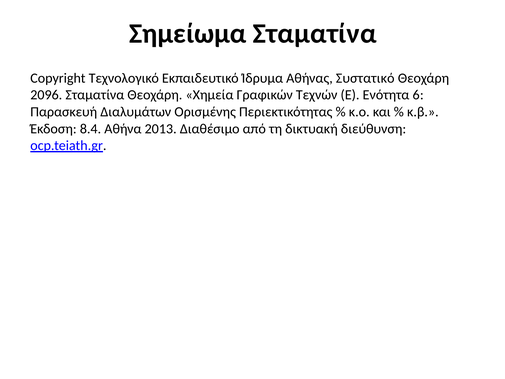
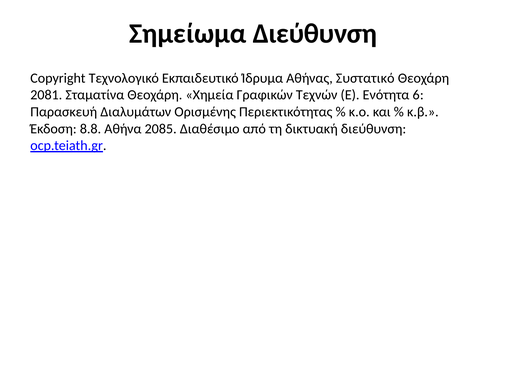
Σημείωμα Σταματίνα: Σταματίνα -> Διεύθυνση (315, 33)
2096: 2096 -> 2081 (46, 95)
8.4: 8.4 -> 8.8 (90, 129)
2013: 2013 -> 2085 (161, 129)
